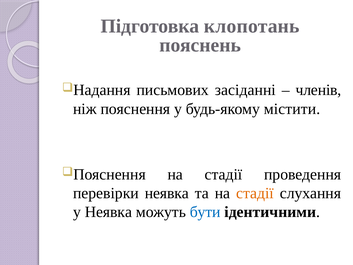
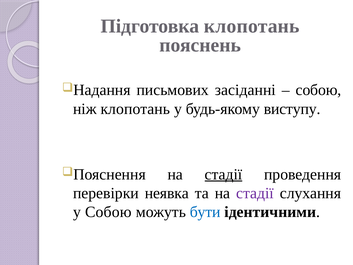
членів: членів -> собою (318, 90)
ніж пояснення: пояснення -> клопотань (135, 109)
містити: містити -> виступу (292, 109)
стадії underline: none -> present (223, 174)
стадії colour: orange -> purple (255, 193)
у Неявка: Неявка -> Собою (108, 212)
